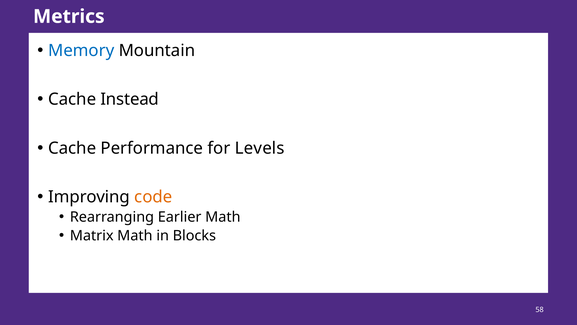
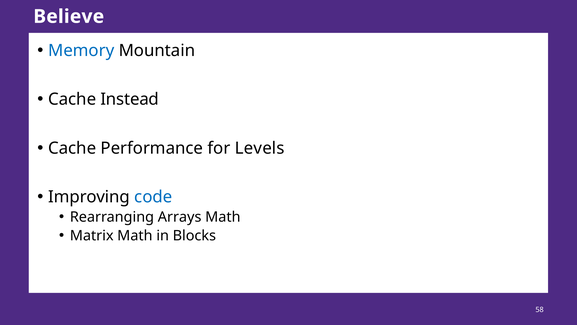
Metrics: Metrics -> Believe (69, 16)
code colour: orange -> blue (153, 197)
Earlier: Earlier -> Arrays (180, 217)
